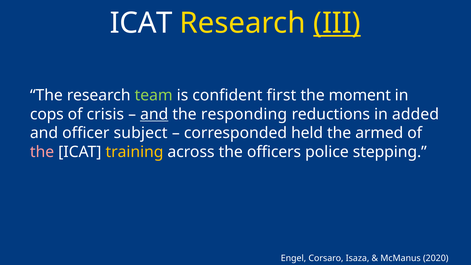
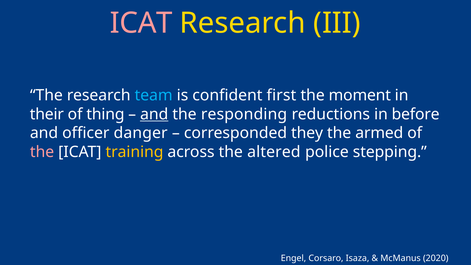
ICAT colour: white -> pink (141, 23)
III underline: present -> none (337, 23)
team colour: light green -> light blue (154, 95)
cops: cops -> their (47, 114)
crisis: crisis -> thing (105, 114)
added: added -> before (416, 114)
subject: subject -> danger (141, 133)
held: held -> they (307, 133)
officers: officers -> altered (274, 152)
